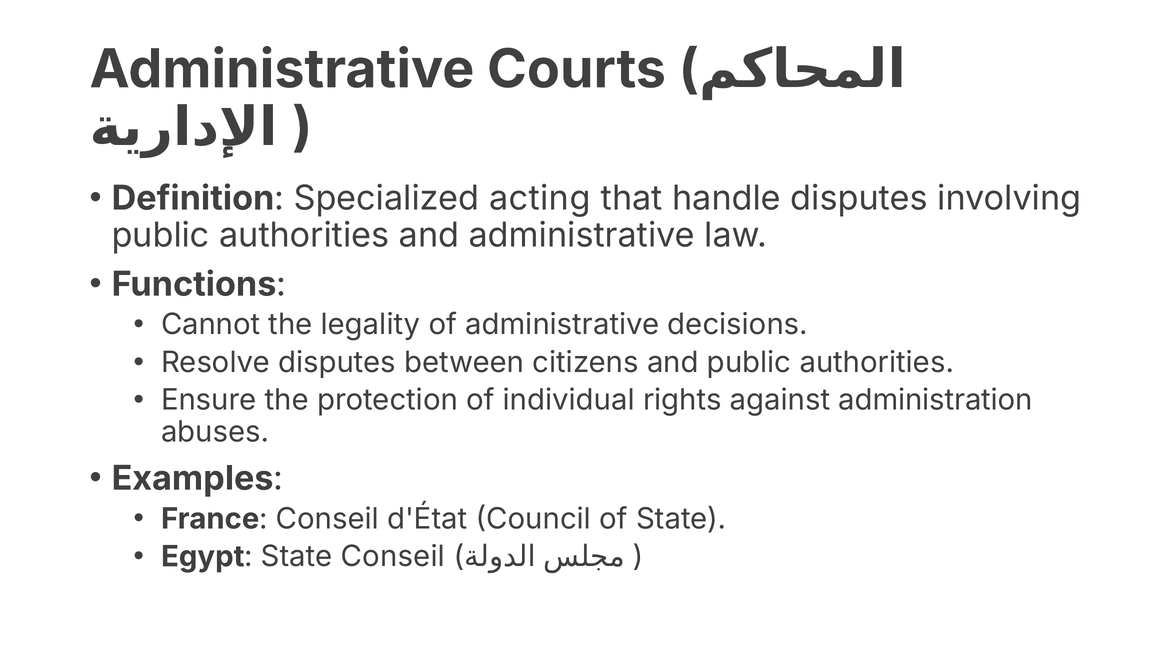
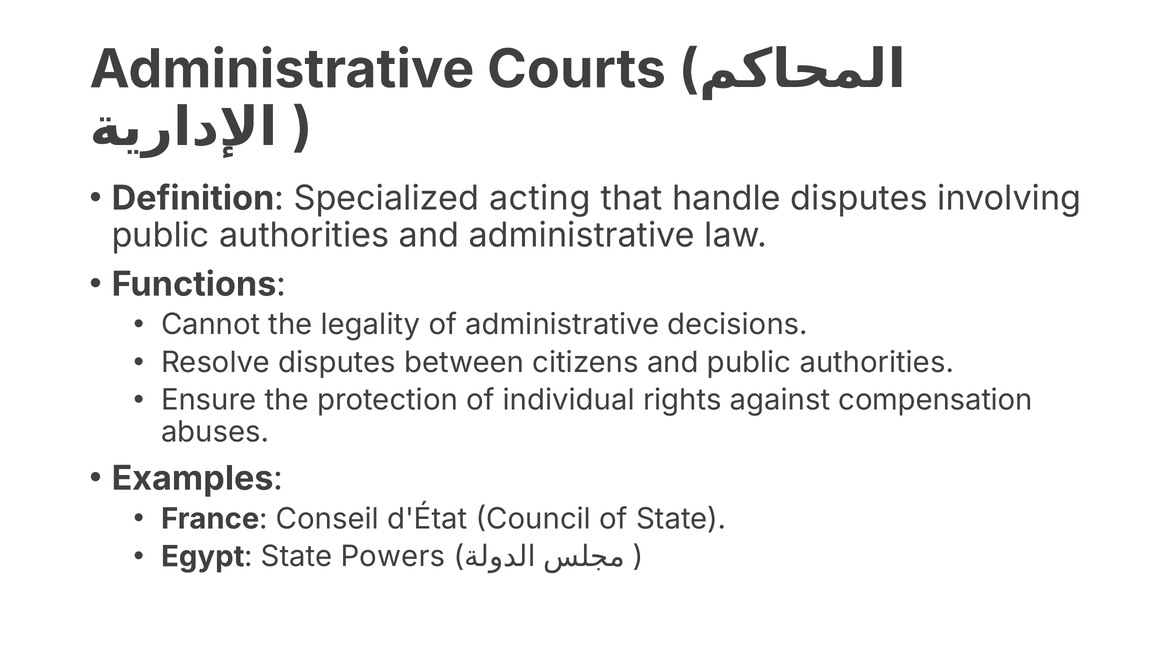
administration: administration -> compensation (936, 401)
State Conseil: Conseil -> Powers (393, 557)
